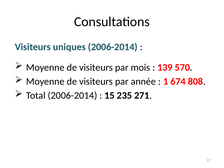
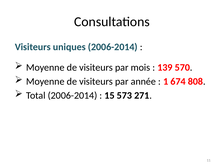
235: 235 -> 573 (124, 95)
